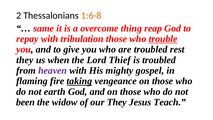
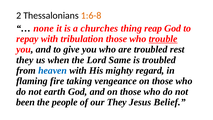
same: same -> none (44, 28)
overcome: overcome -> churches (99, 28)
Thief: Thief -> Same (120, 60)
heaven colour: purple -> blue (53, 70)
gospel: gospel -> regard (150, 70)
taking underline: present -> none (79, 81)
widow: widow -> people (65, 102)
Teach: Teach -> Belief (170, 102)
